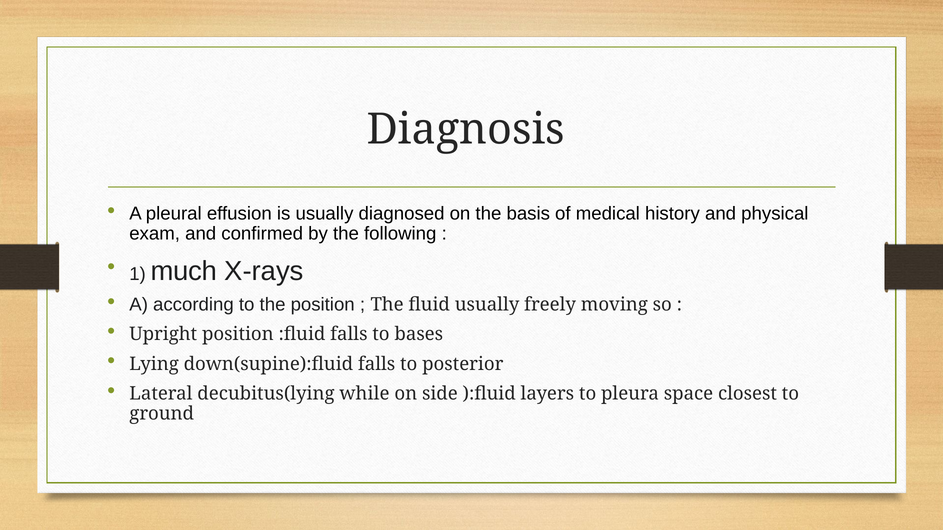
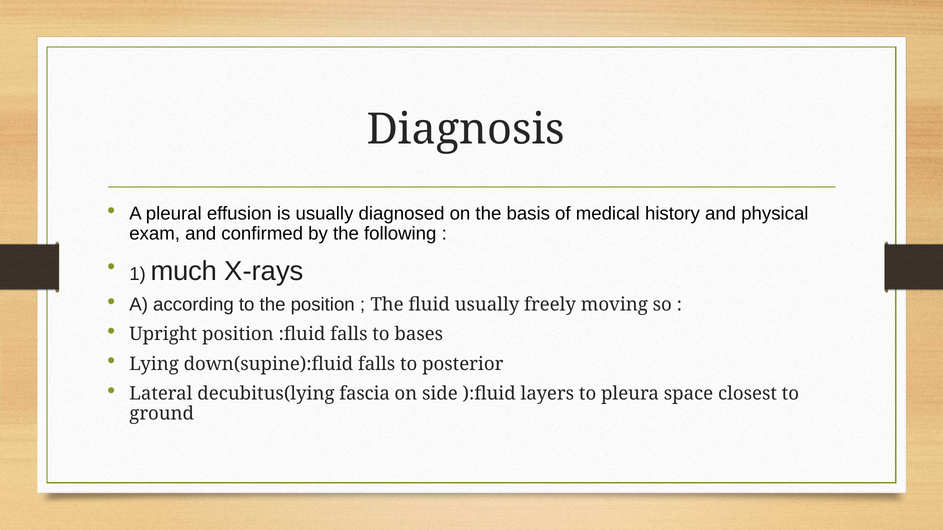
while: while -> fascia (365, 394)
